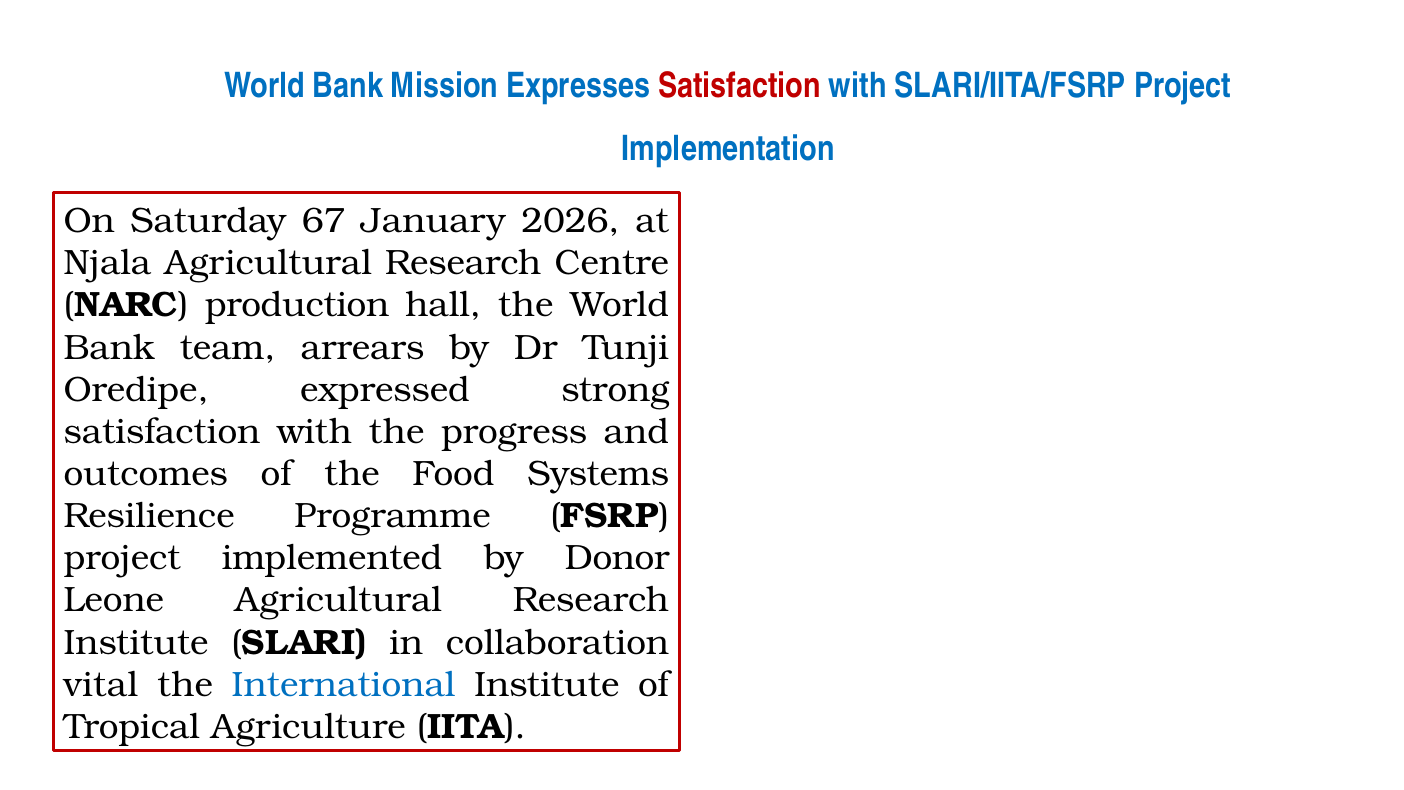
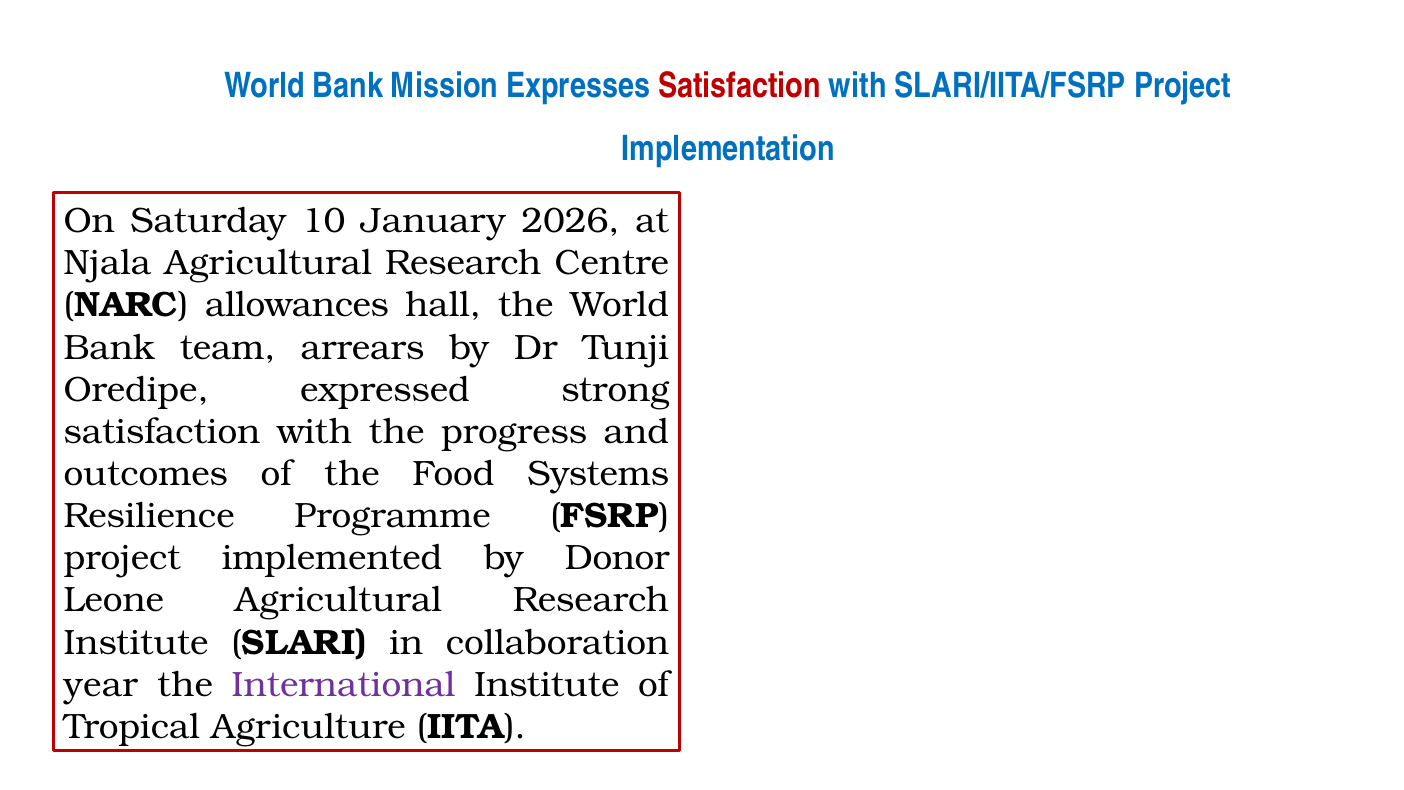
67: 67 -> 10 (324, 221)
production: production -> allowances (297, 305)
vital: vital -> year (101, 684)
International colour: blue -> purple (344, 684)
